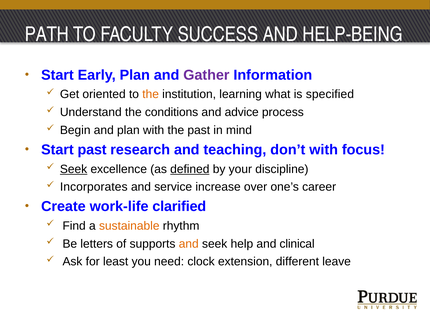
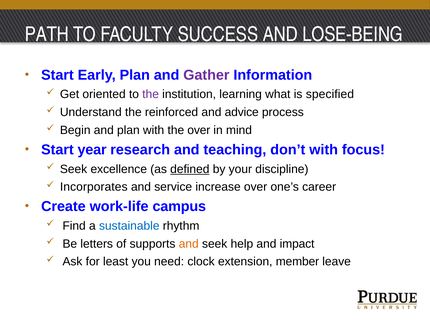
HELP-BEING: HELP-BEING -> LOSE-BEING (353, 35)
the colour: orange -> purple (151, 94)
conditions: conditions -> reinforced (172, 112)
the past: past -> over (199, 130)
Start past: past -> year (92, 150)
Seek underline: present -> none (74, 169)
clarified: clarified -> campus (179, 206)
sustainable colour: orange -> blue (129, 225)
clinical: clinical -> impact (297, 243)
different: different -> member (297, 261)
